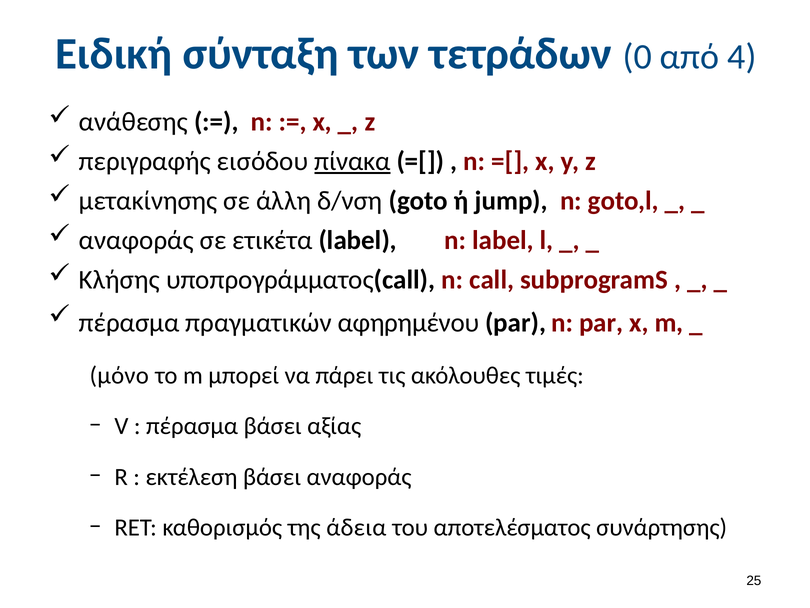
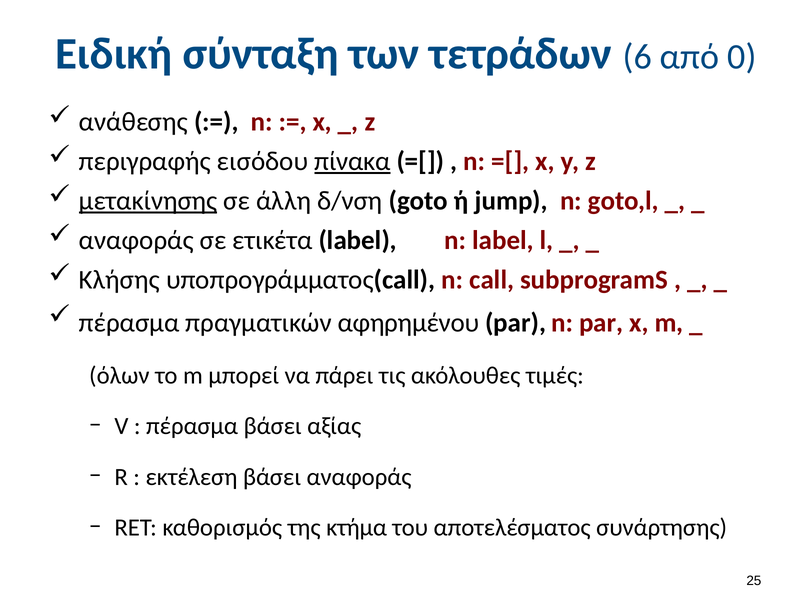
0: 0 -> 6 (637, 57)
4: 4 -> 0 (742, 57)
μετακίνησης underline: none -> present (148, 201)
μόνο: μόνο -> όλων (119, 375)
άδεια: άδεια -> κτήμα (357, 527)
